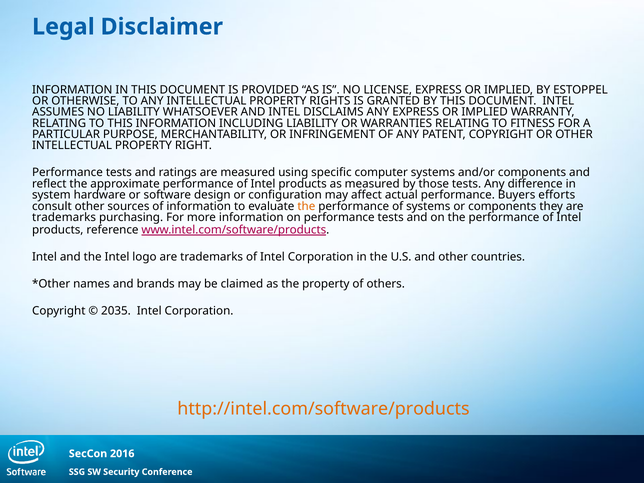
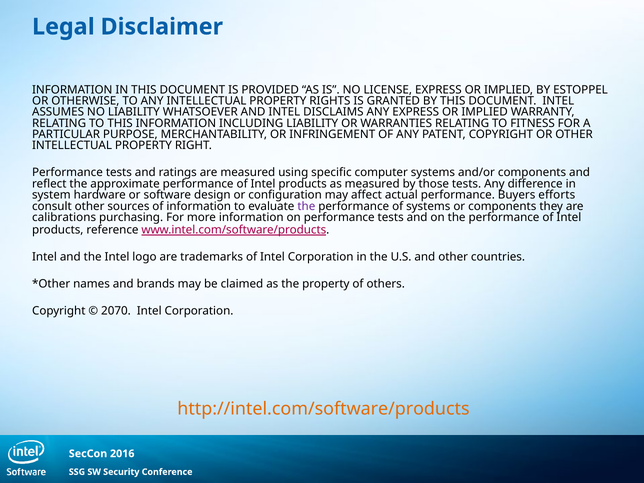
the colour: orange -> purple (306, 206)
trademarks: trademarks -> calibrations (64, 217)
2035: 2035 -> 2070 (116, 311)
